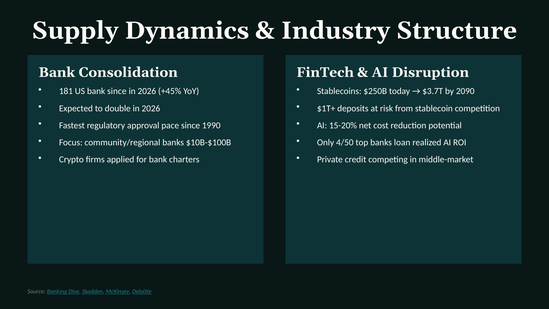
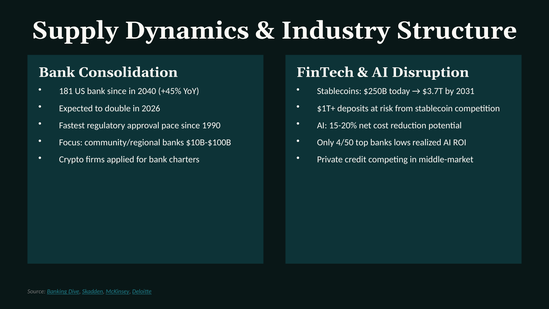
2026: 2026 -> 2040 (147, 91)
2090: 2090 -> 2031 (465, 91)
loan: loan -> lows (402, 142)
